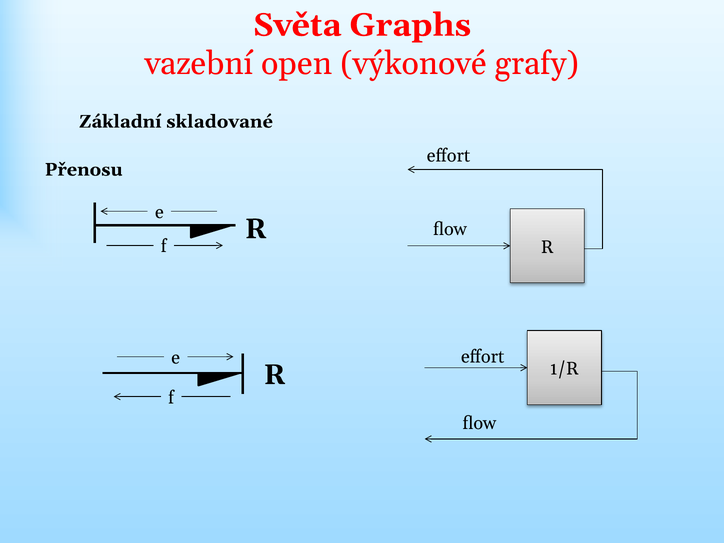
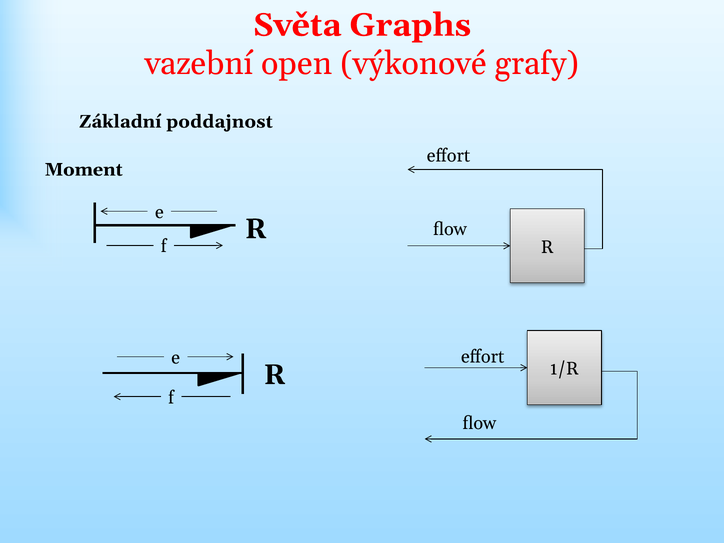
skladované: skladované -> poddajnost (220, 122)
Přenosu: Přenosu -> Moment (84, 170)
